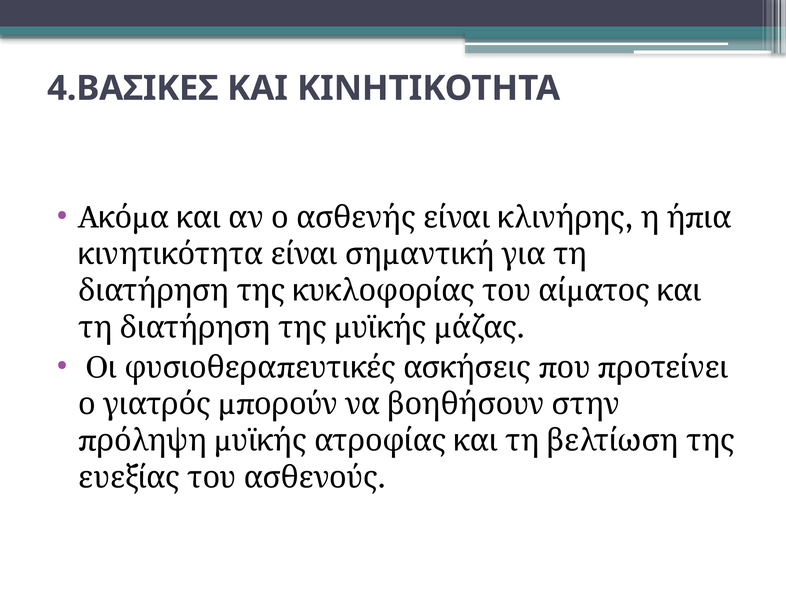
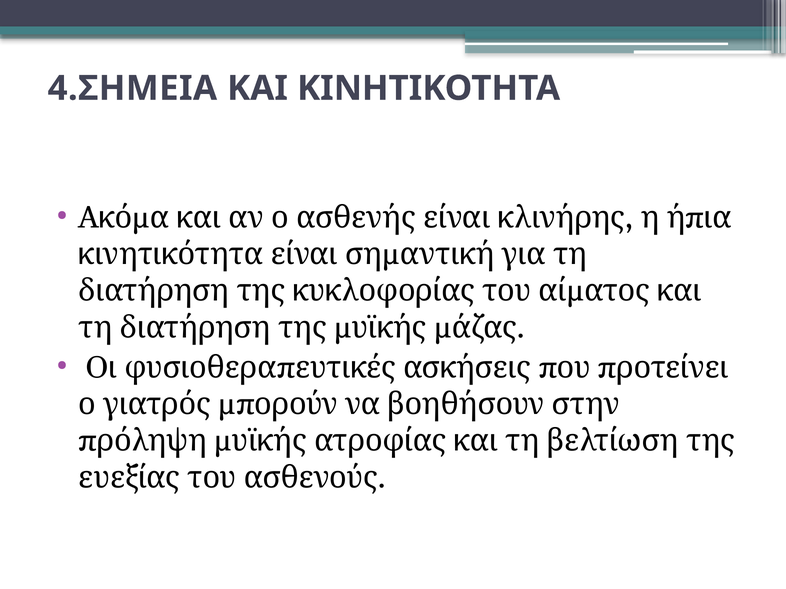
4.ΒΑΣΙΚΕΣ: 4.ΒΑΣΙΚΕΣ -> 4.ΣΗΜΕΙΑ (132, 88)
